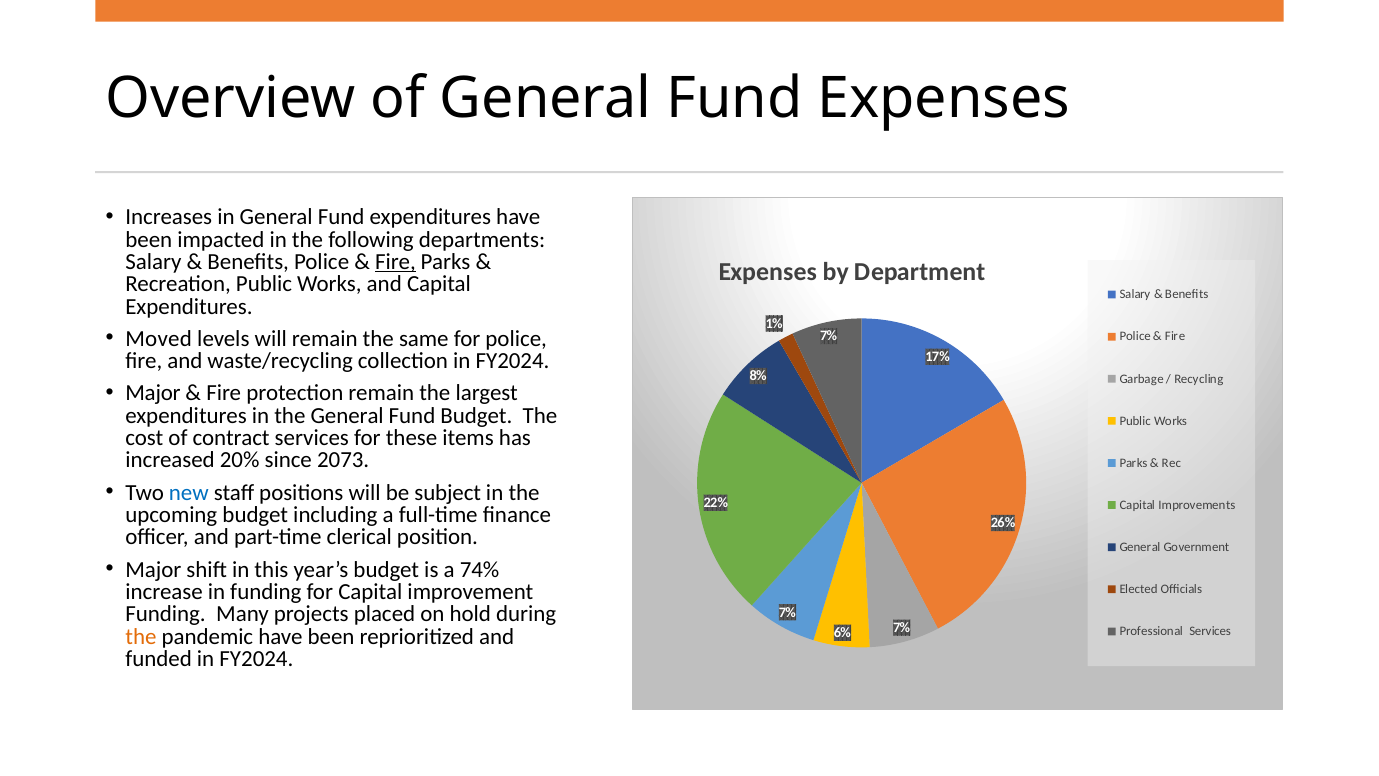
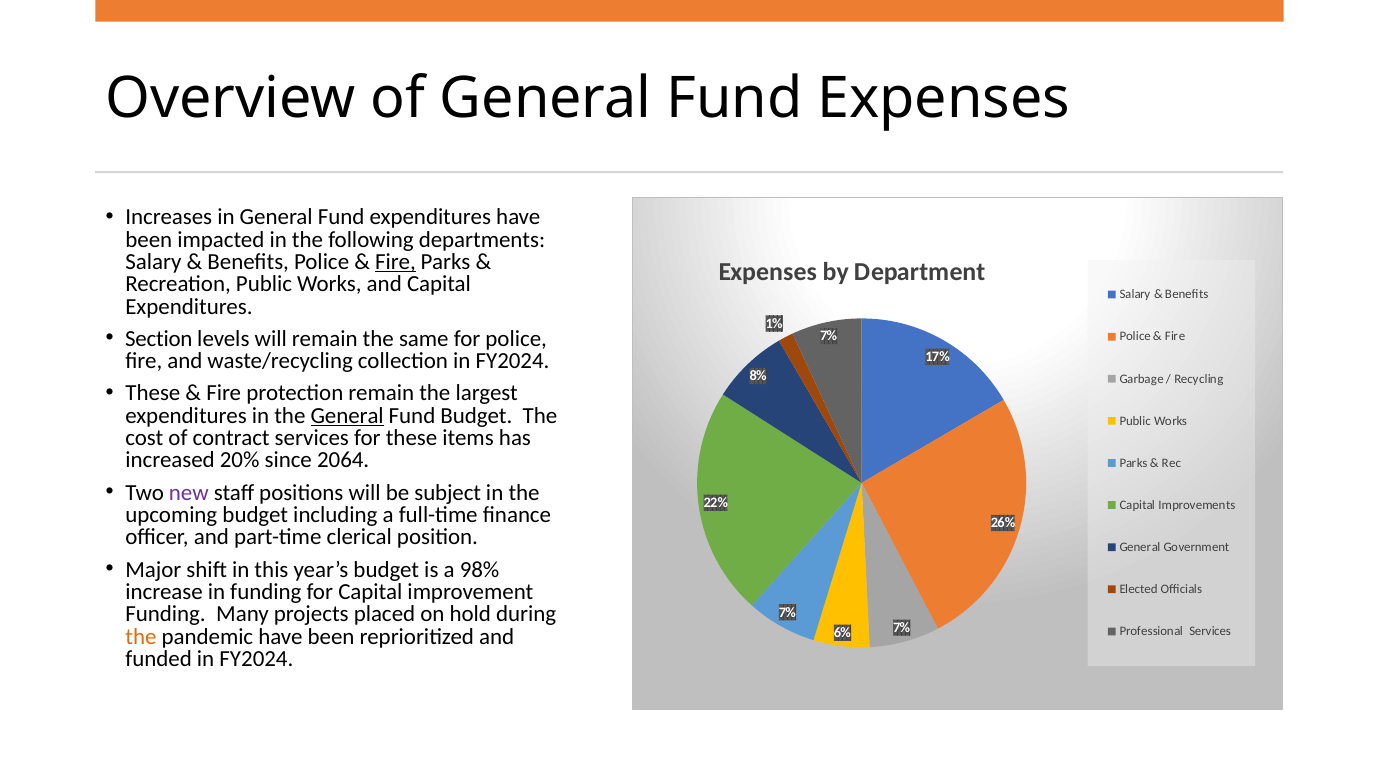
Moved: Moved -> Section (159, 339)
Major: Major -> These (153, 393)
General underline: none -> present (347, 415)
2073: 2073 -> 2064 (343, 460)
new colour: blue -> purple (189, 492)
74%: 74% -> 98% (480, 569)
